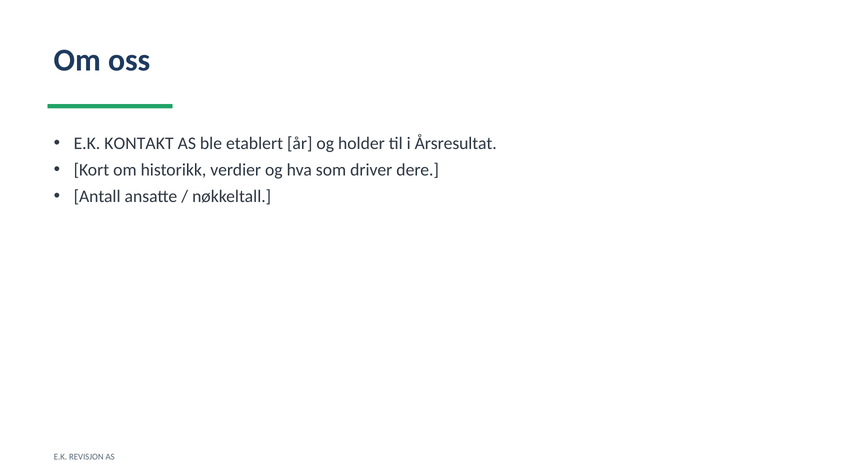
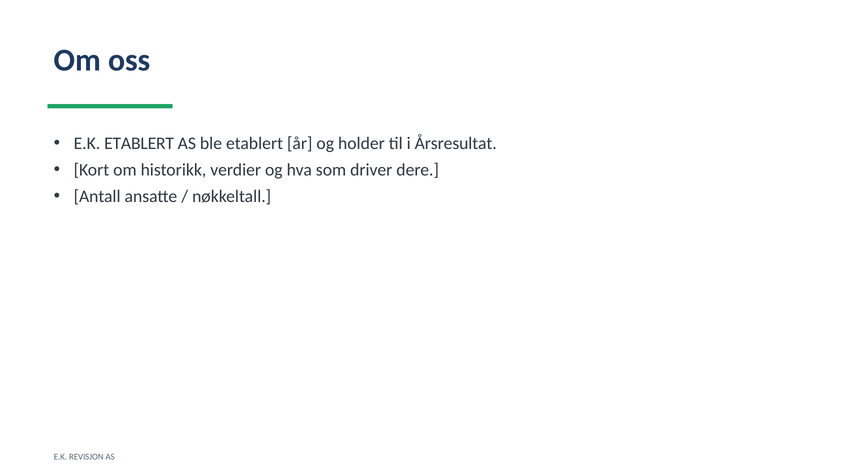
E.K KONTAKT: KONTAKT -> ETABLERT (139, 143)
